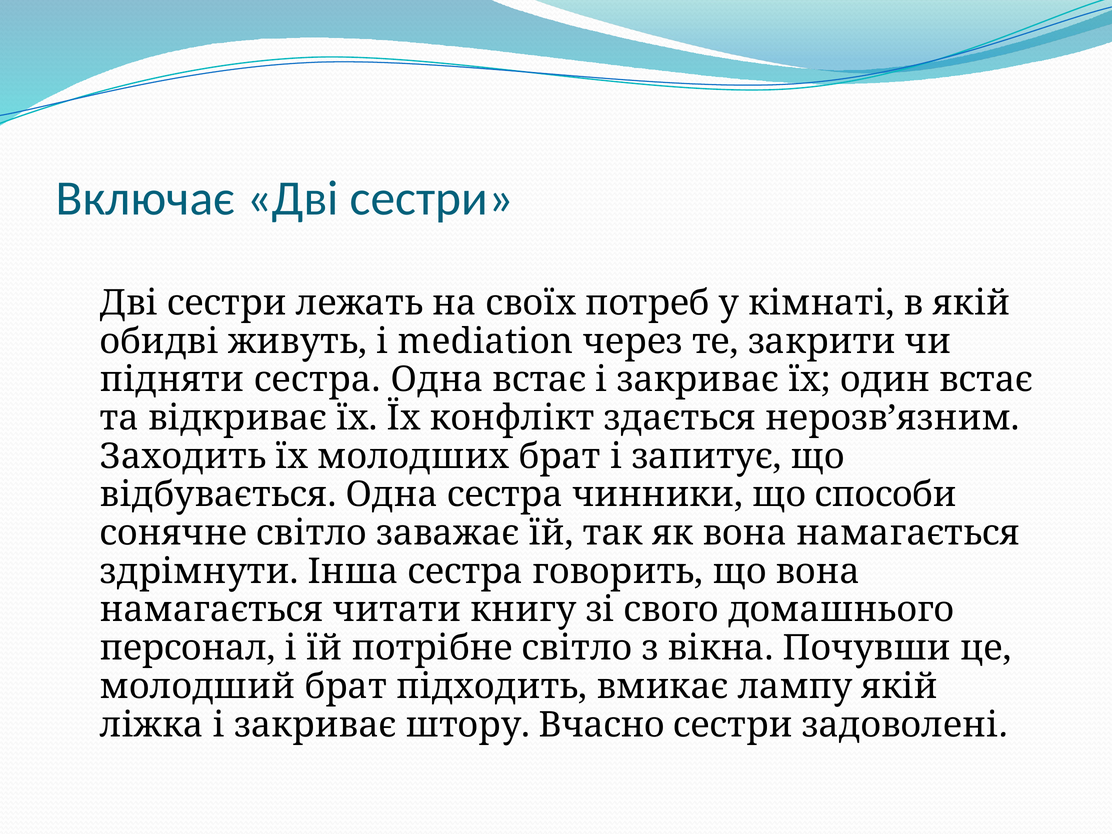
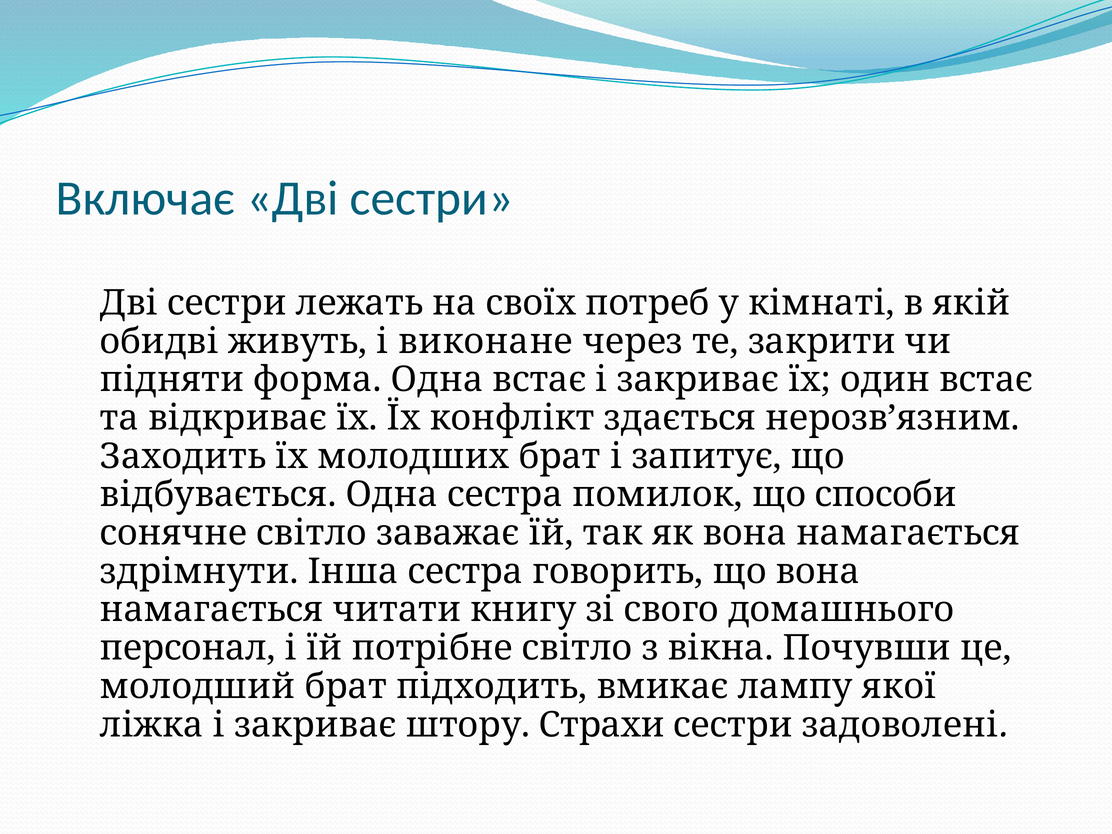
mediation: mediation -> виконане (486, 341)
підняти сестра: сестра -> форма (317, 380)
чинники: чинники -> помилок (657, 495)
лампу якій: якій -> якої (899, 686)
Вчасно: Вчасно -> Страхи (602, 725)
